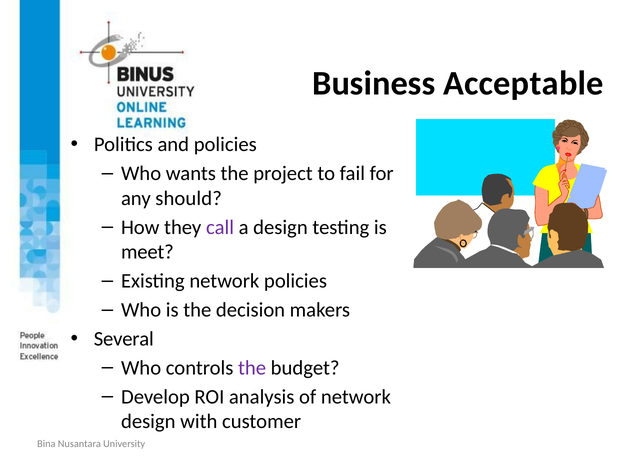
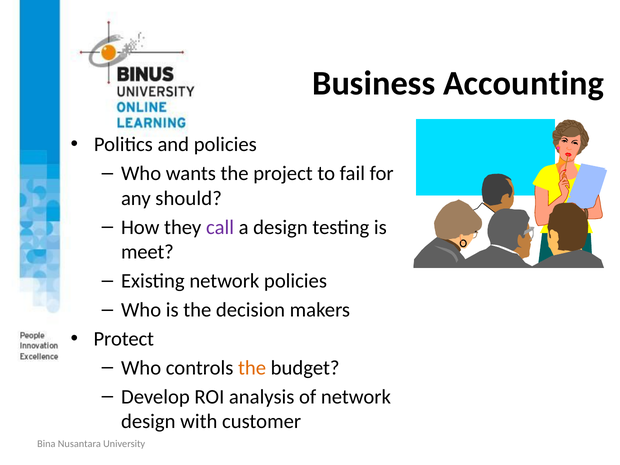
Acceptable: Acceptable -> Accounting (523, 83)
Several: Several -> Protect (124, 339)
the colour: purple -> orange (252, 368)
